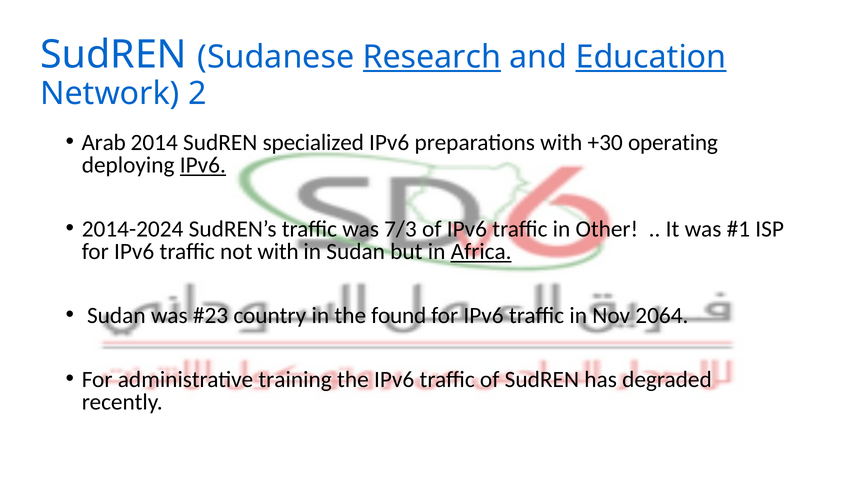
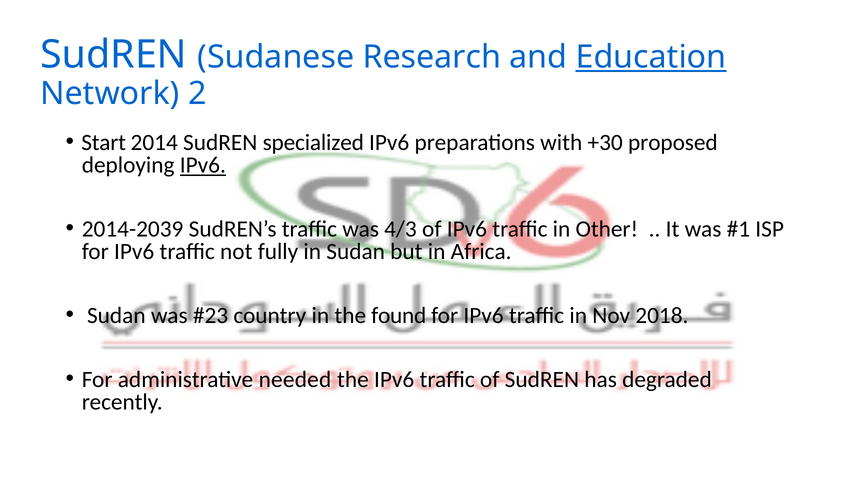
Research underline: present -> none (432, 57)
Arab: Arab -> Start (104, 143)
operating: operating -> proposed (673, 143)
2014-2024: 2014-2024 -> 2014-2039 (133, 229)
7/3: 7/3 -> 4/3 (400, 229)
not with: with -> fully (278, 252)
Africa underline: present -> none (481, 252)
2064: 2064 -> 2018 (662, 316)
training: training -> needed (295, 380)
